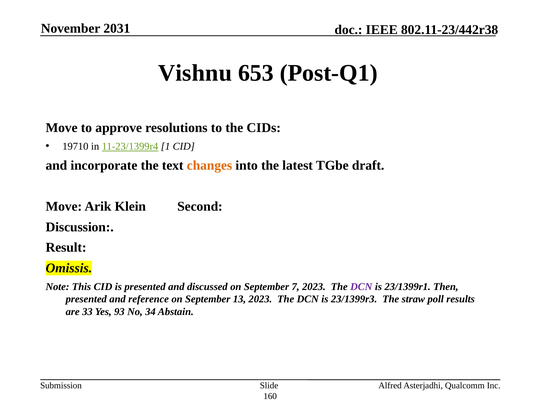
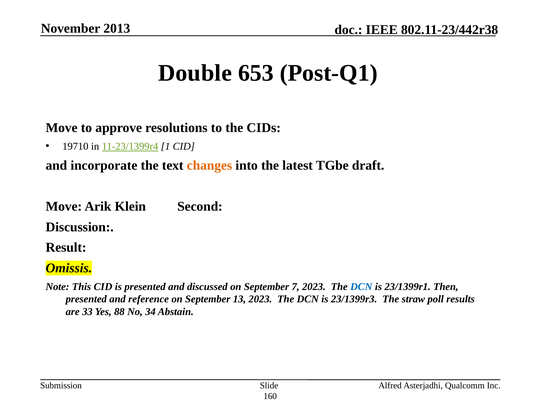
2031: 2031 -> 2013 (117, 28)
Vishnu: Vishnu -> Double (195, 73)
DCN colour: purple -> blue (361, 287)
93: 93 -> 88 (119, 312)
